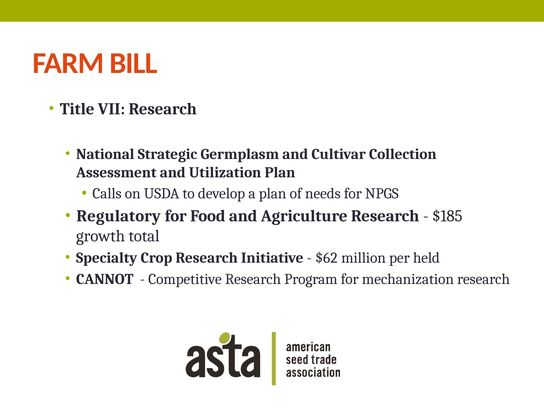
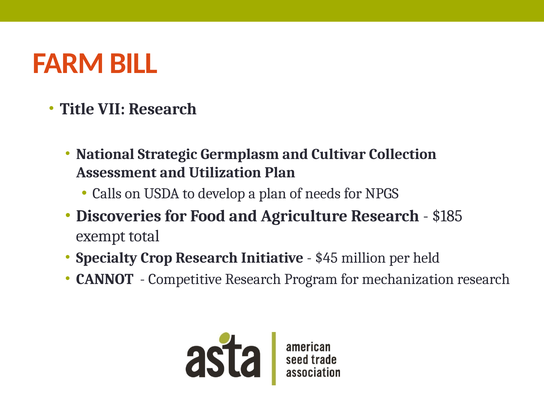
Regulatory: Regulatory -> Discoveries (119, 216)
growth: growth -> exempt (101, 236)
$62: $62 -> $45 (326, 258)
